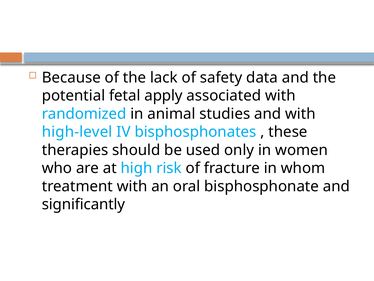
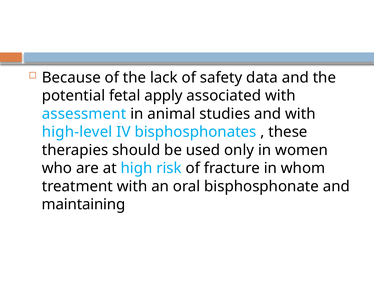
randomized: randomized -> assessment (84, 114)
significantly: significantly -> maintaining (84, 204)
